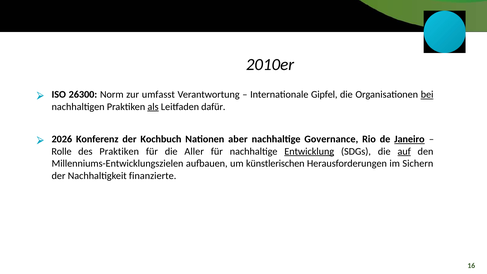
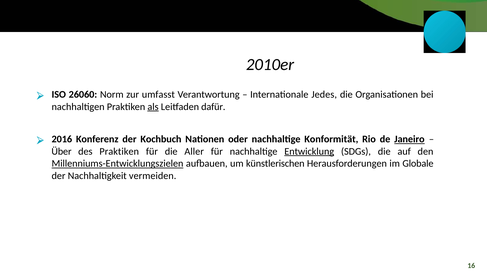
26300: 26300 -> 26060 (83, 95)
Gipfel: Gipfel -> Jedes (324, 95)
bei underline: present -> none (427, 95)
2026: 2026 -> 2016 (62, 139)
aber: aber -> oder (238, 139)
Governance: Governance -> Konformität (331, 139)
Rolle: Rolle -> Über (61, 151)
auf underline: present -> none (404, 151)
Millenniums-Entwicklungszielen underline: none -> present (117, 164)
Sichern: Sichern -> Globale (418, 164)
finanzierte: finanzierte -> vermeiden (153, 176)
